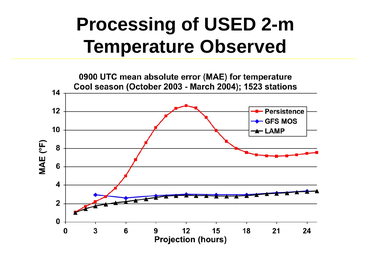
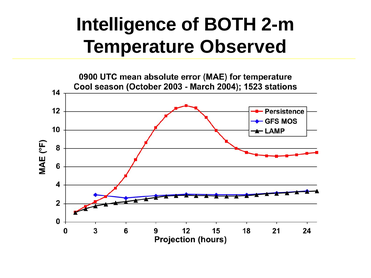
Processing: Processing -> Intelligence (126, 24)
USED: USED -> BOTH (230, 24)
